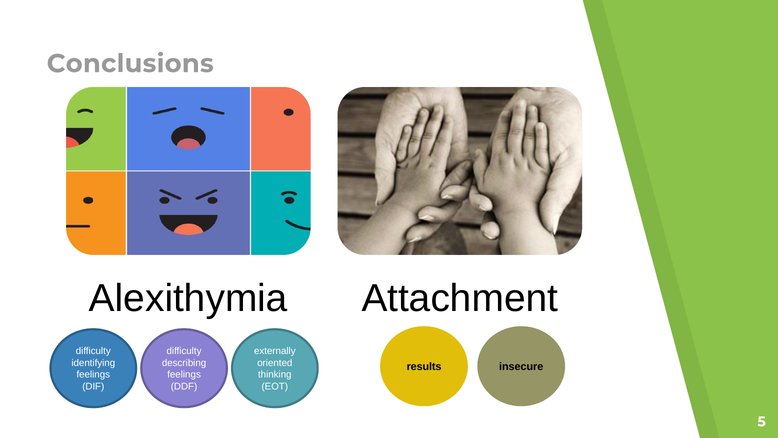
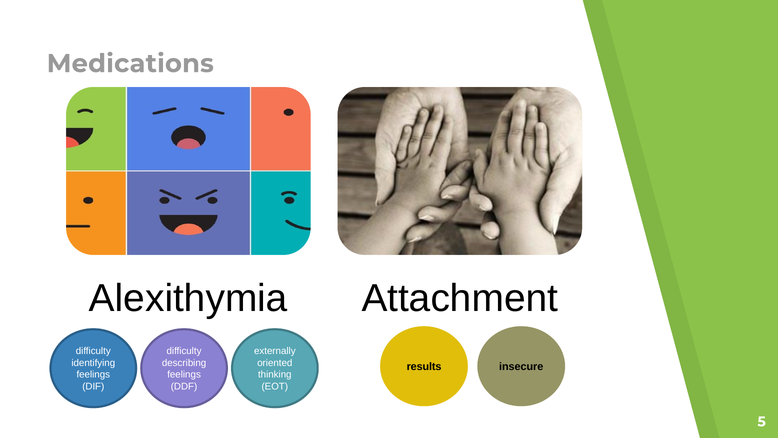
Conclusions: Conclusions -> Medications (130, 64)
